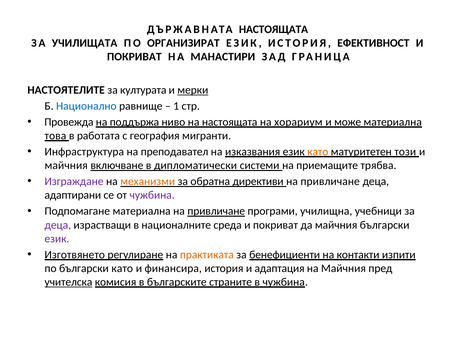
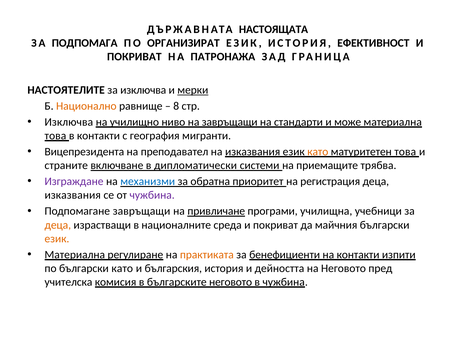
УЧИЛИЩАТА: УЧИЛИЩАТА -> ПОДПОМАГА (85, 43)
МАНАСТИРИ: МАНАСТИРИ -> ПАТРОНАЖА (223, 57)
за културата: културата -> изключва (143, 90)
Национално colour: blue -> orange (86, 106)
1: 1 -> 8 (176, 106)
Провежда: Провежда -> Изключва (69, 122)
поддържа: поддържа -> училищно (134, 122)
на настоящата: настоящата -> завръщащи (230, 122)
хорариум: хорариум -> стандарти (298, 122)
в работата: работата -> контакти (98, 136)
Инфраструктура: Инфраструктура -> Вицепрезидента (84, 152)
матуритетен този: този -> това (405, 152)
майчния: майчния -> страните (66, 165)
механизми colour: orange -> blue (148, 181)
директиви: директиви -> приоритет (258, 181)
привличане: привличане -> регистрация (330, 181)
адаптирани: адаптирани -> изказвания (73, 195)
Подпомагане материална: материална -> завръщащи (142, 211)
деца colour: purple -> orange (58, 225)
език colour: purple -> orange (57, 238)
Изготвянето: Изготвянето -> Материална (75, 254)
финансира: финансира -> българския (173, 268)
адаптация: адаптация -> дейността (279, 268)
на Майчния: Майчния -> Неговото (343, 268)
учителска underline: present -> none (68, 282)
българските страните: страните -> неговото (231, 282)
